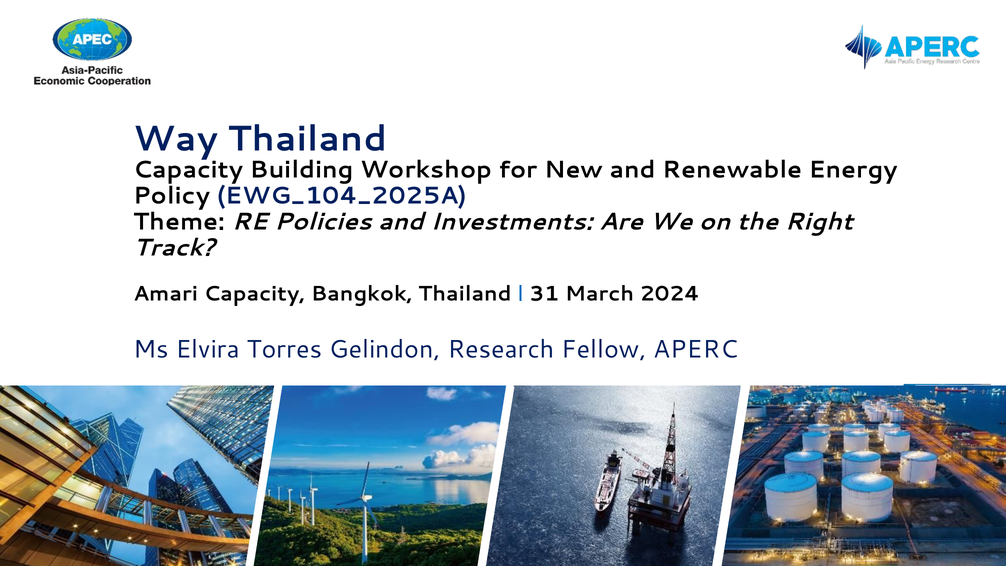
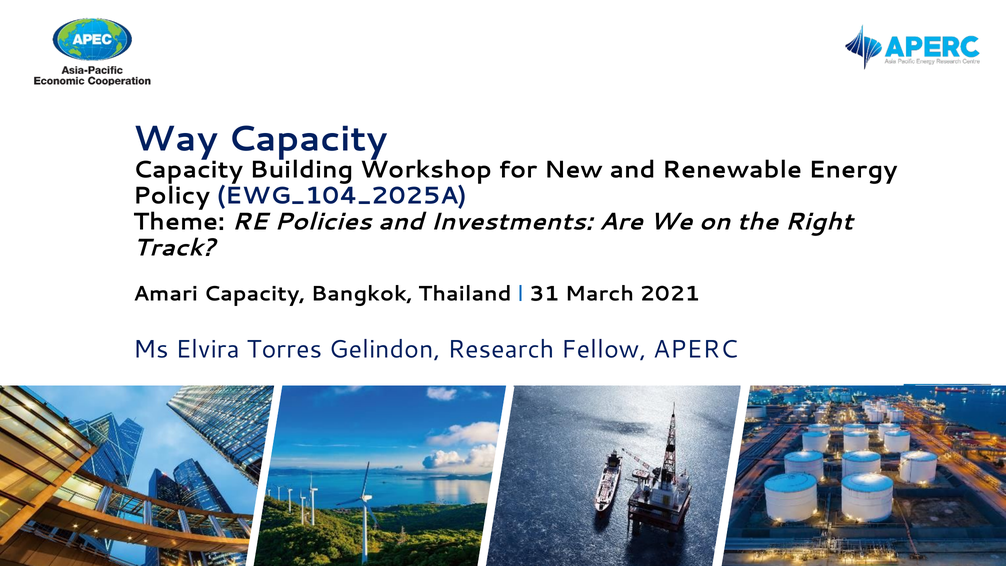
Way Thailand: Thailand -> Capacity (308, 139)
2024: 2024 -> 2021 (670, 294)
